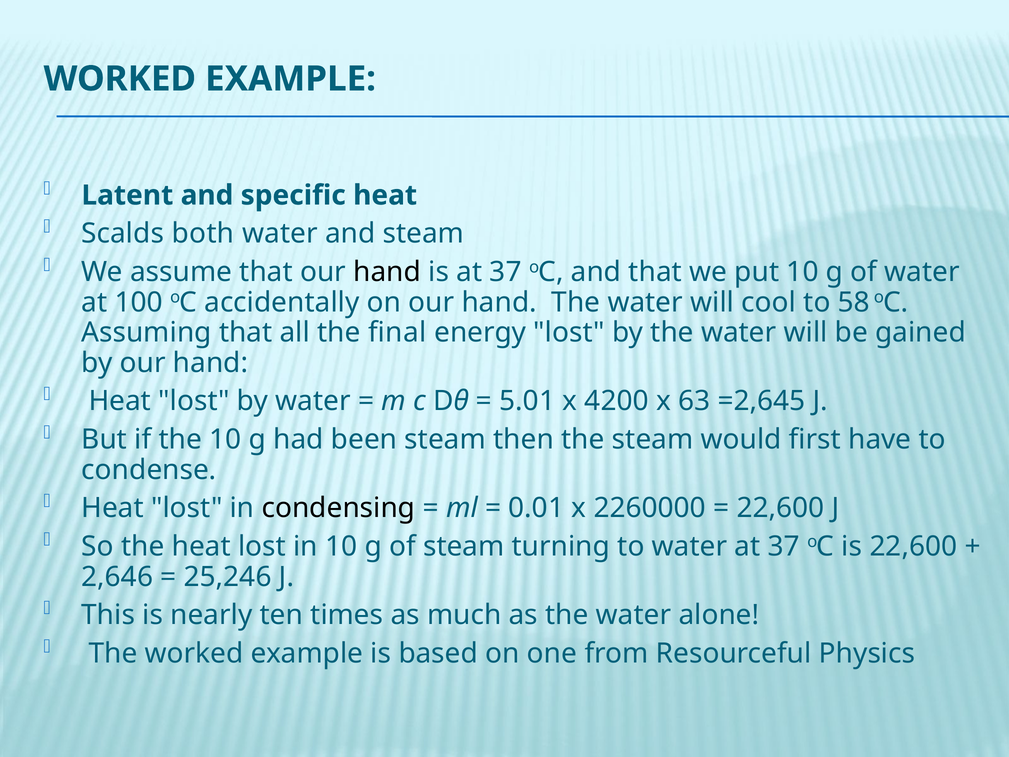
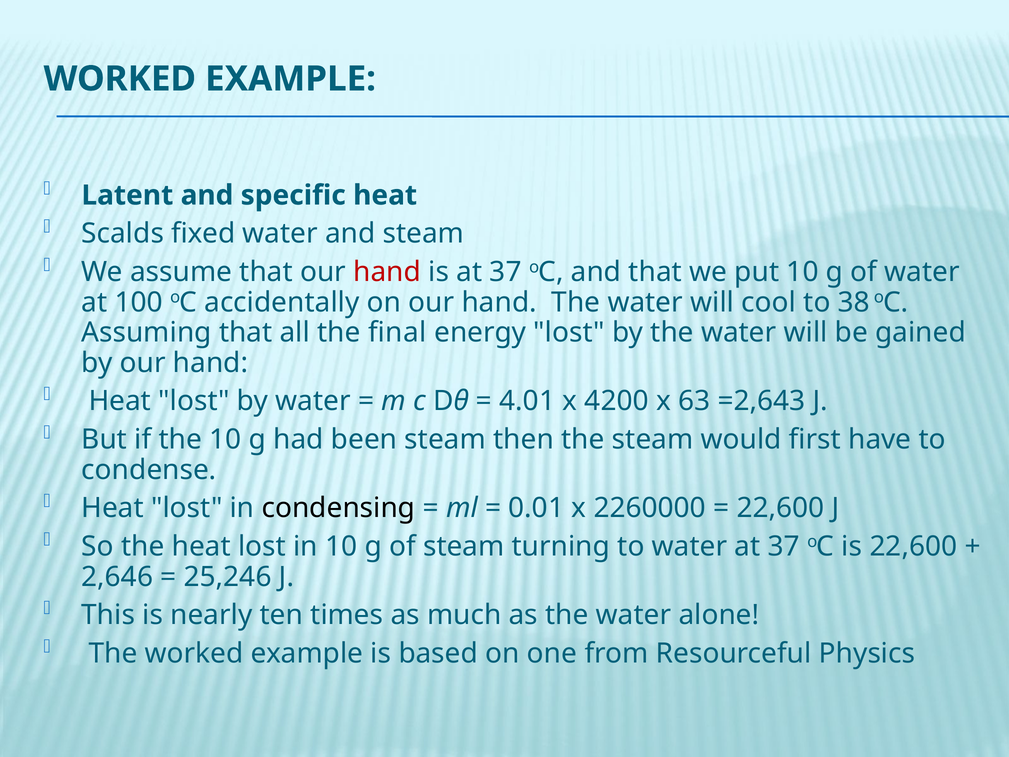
both: both -> fixed (203, 234)
hand colour: black -> red (387, 272)
58: 58 -> 38 (854, 302)
5.01: 5.01 -> 4.01 (527, 401)
=2,645: =2,645 -> =2,643 (761, 401)
